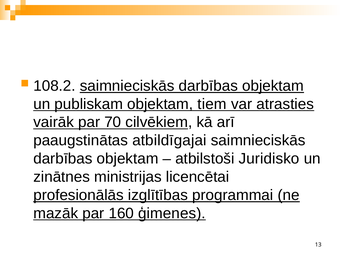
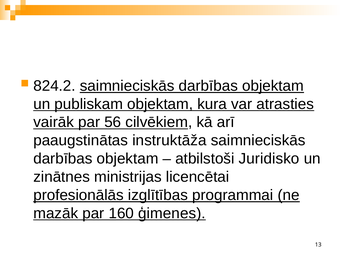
108.2: 108.2 -> 824.2 (54, 86)
tiem: tiem -> kura (212, 104)
70: 70 -> 56 (113, 122)
atbildīgajai: atbildīgajai -> instruktāža (169, 141)
